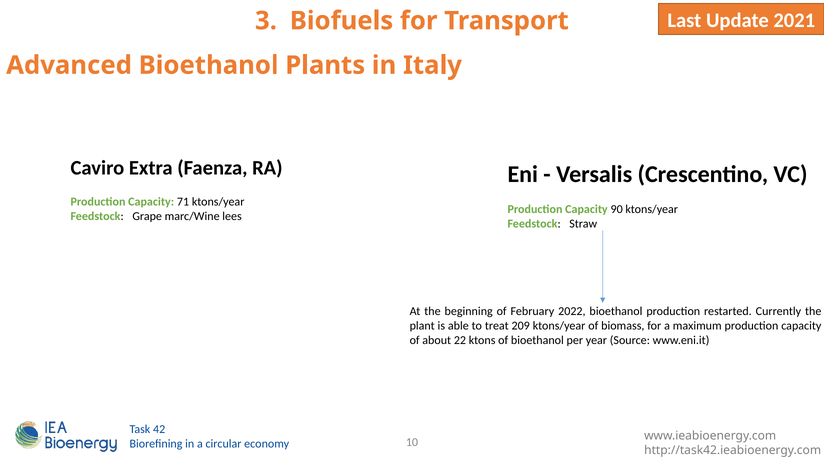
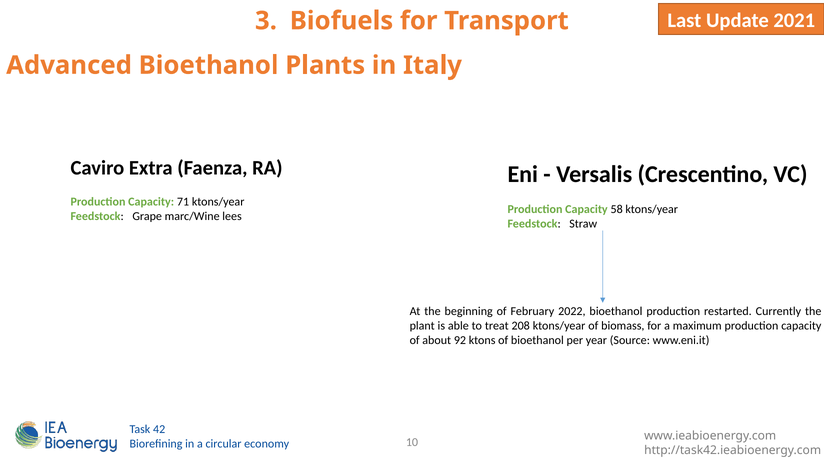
90: 90 -> 58 (617, 209)
209: 209 -> 208 (521, 326)
22: 22 -> 92 (460, 340)
